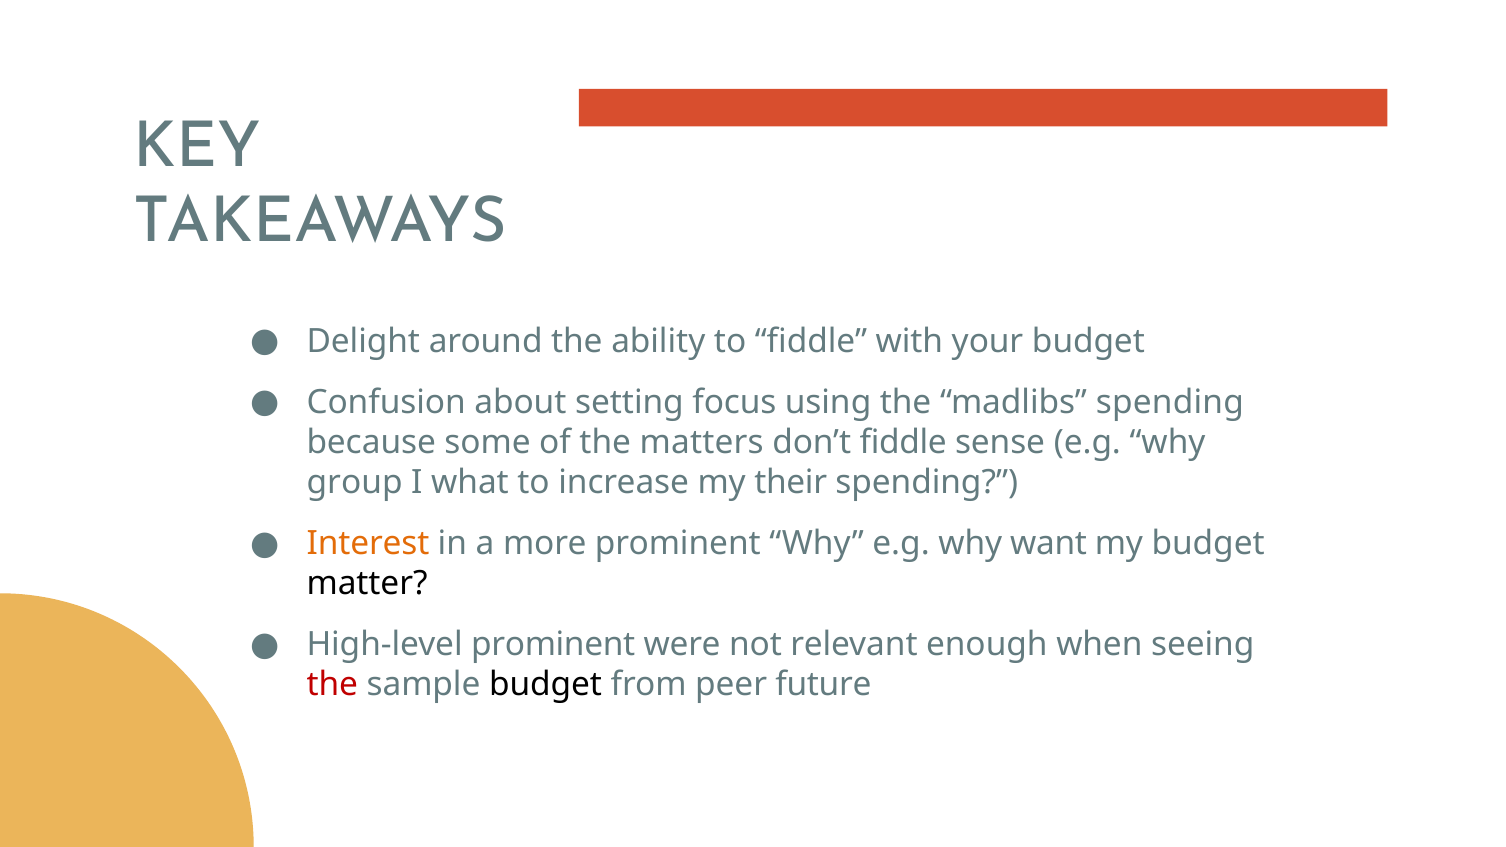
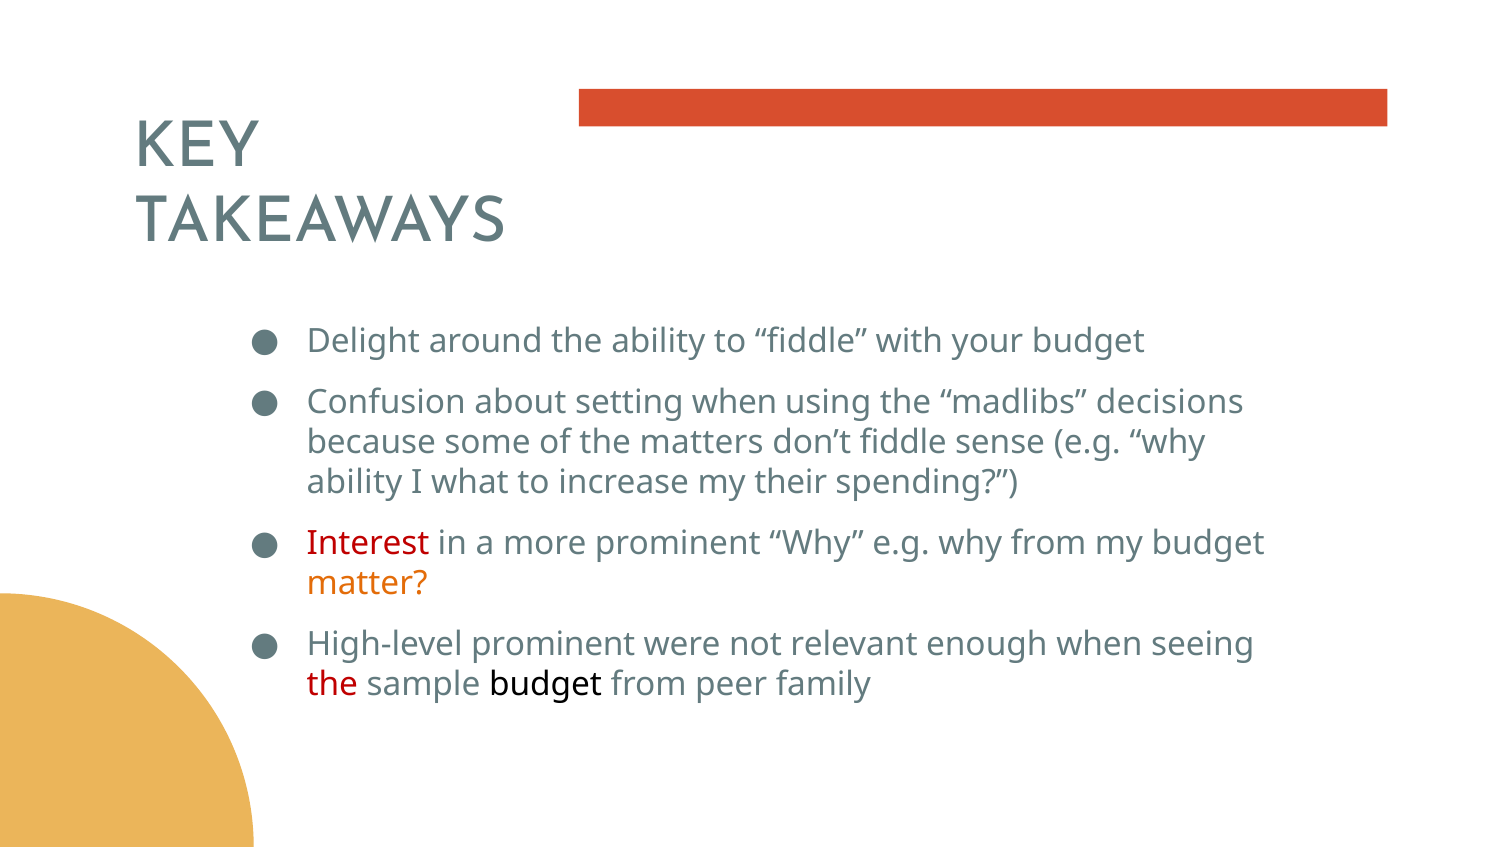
setting focus: focus -> when (735, 402)
madlibs spending: spending -> decisions (1170, 402)
group: group -> ability (354, 483)
Interest colour: orange -> red (368, 544)
why want: want -> from (1049, 544)
matter colour: black -> orange (367, 584)
future: future -> family (823, 685)
